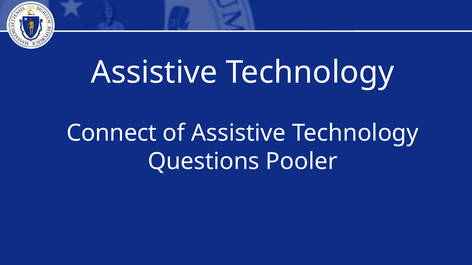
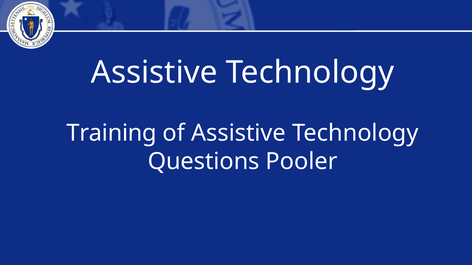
Connect: Connect -> Training (112, 133)
